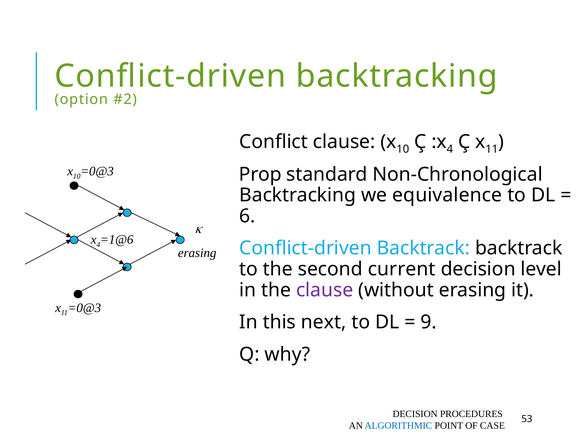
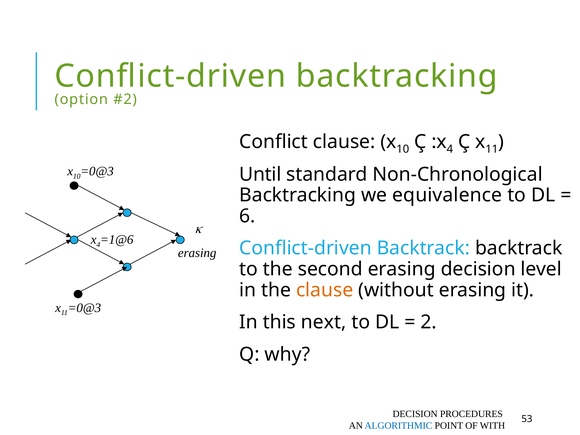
Prop: Prop -> Until (260, 174)
second current: current -> erasing (402, 269)
clause colour: purple -> orange (325, 290)
9: 9 -> 2 (429, 322)
CASE: CASE -> WITH (492, 426)
